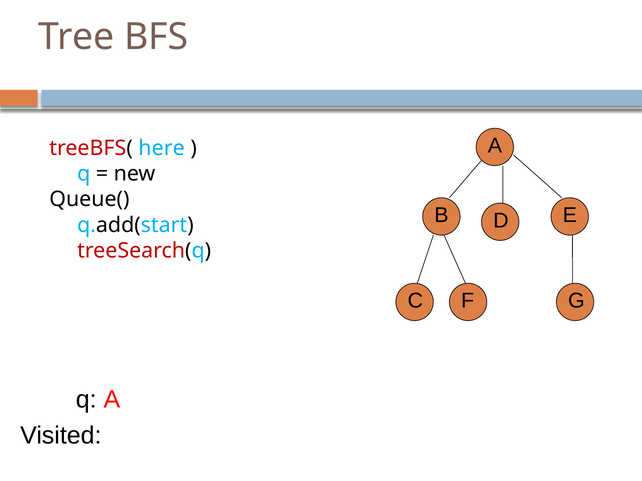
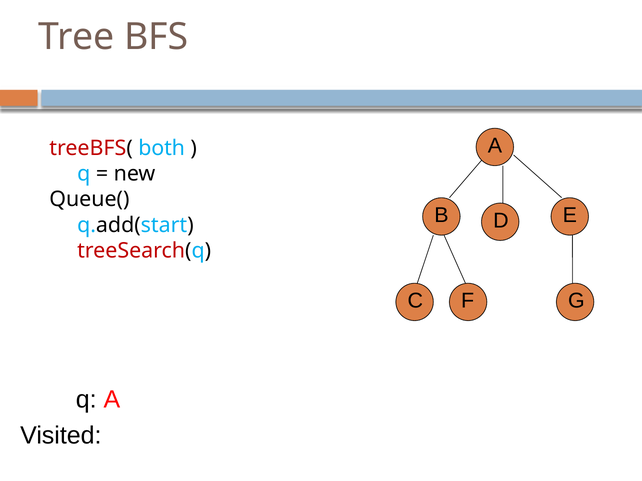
here: here -> both (162, 148)
